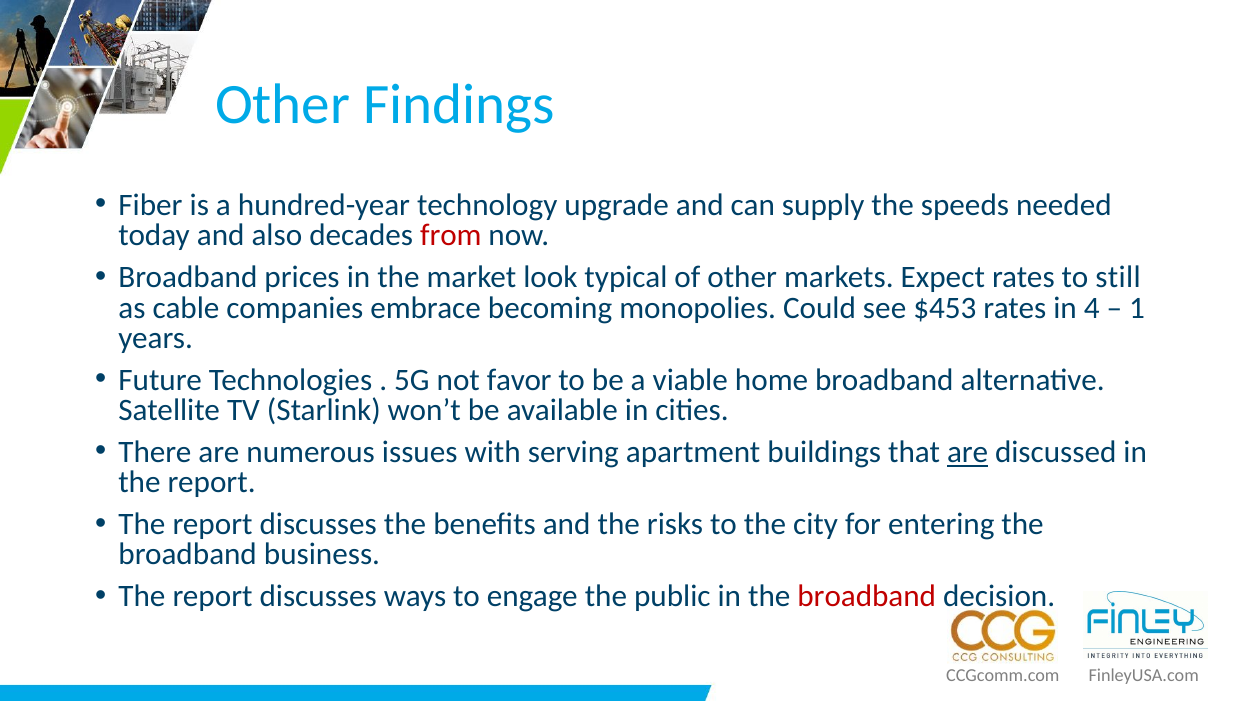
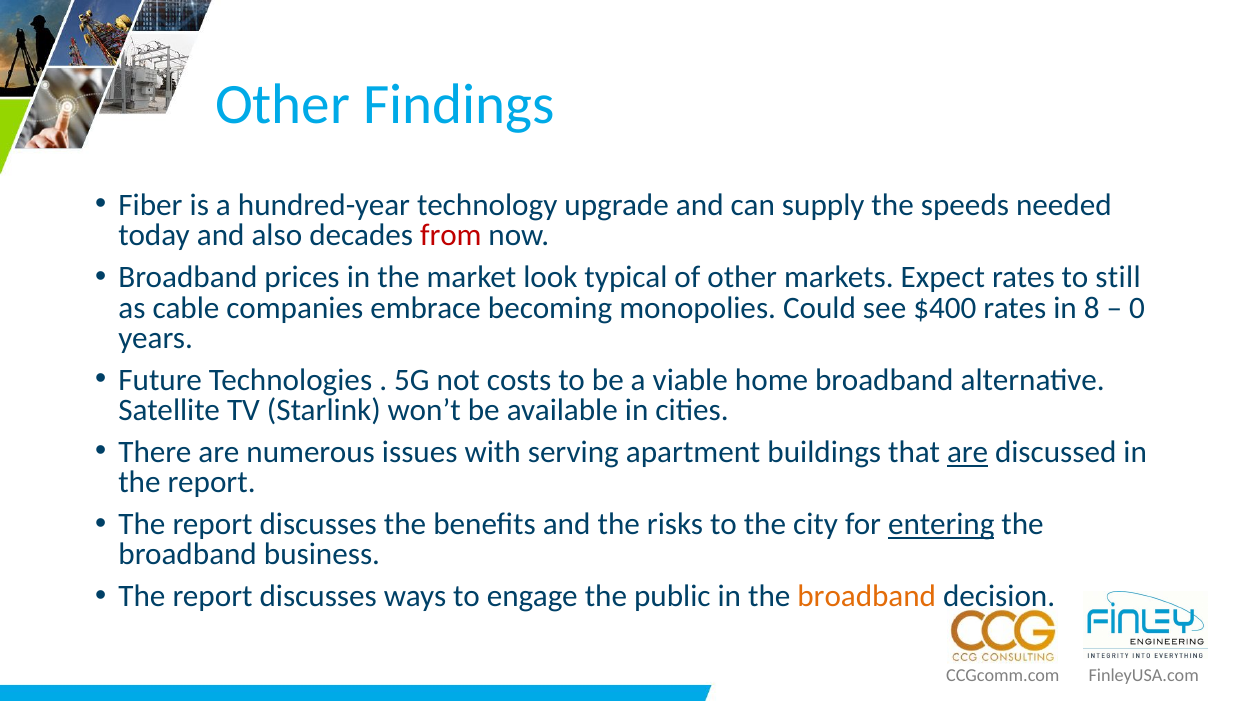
$453: $453 -> $400 (945, 308)
4: 4 -> 8 (1092, 308)
1: 1 -> 0 (1137, 308)
favor: favor -> costs (519, 380)
entering underline: none -> present (941, 525)
broadband colour: red -> orange (867, 597)
